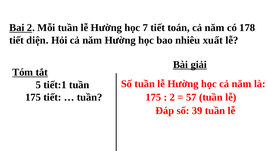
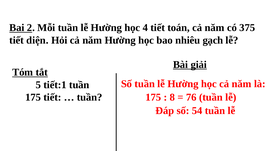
7: 7 -> 4 (145, 28)
178: 178 -> 375 (247, 28)
xuất: xuất -> gạch (213, 40)
2: 2 -> 8 (172, 97)
57: 57 -> 76 (191, 97)
39: 39 -> 54 (197, 110)
